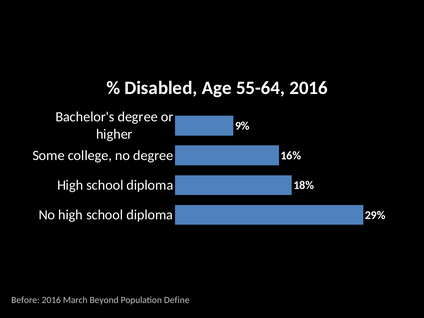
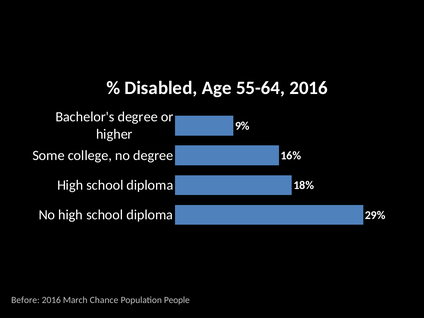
Beyond: Beyond -> Chance (104, 300)
Define: Define -> People (177, 300)
